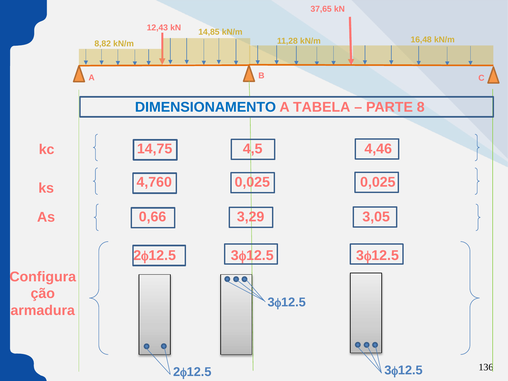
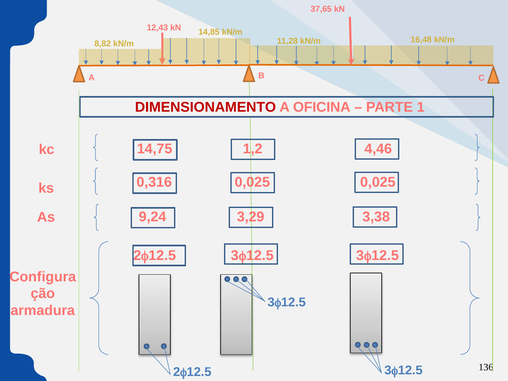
DIMENSIONAMENTO colour: blue -> red (205, 107)
TABELA: TABELA -> OFICINA (322, 107)
8: 8 -> 1 (421, 107)
4,5: 4,5 -> 1,2 (253, 149)
4,760: 4,760 -> 0,316 (154, 182)
0,66: 0,66 -> 9,24 (153, 217)
3,05: 3,05 -> 3,38 (376, 217)
